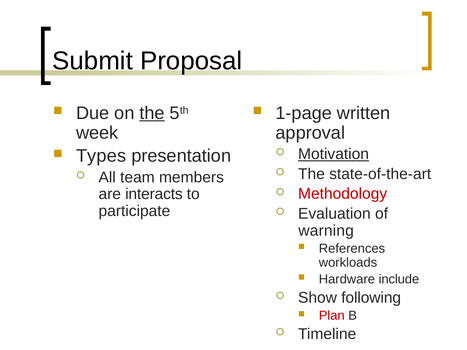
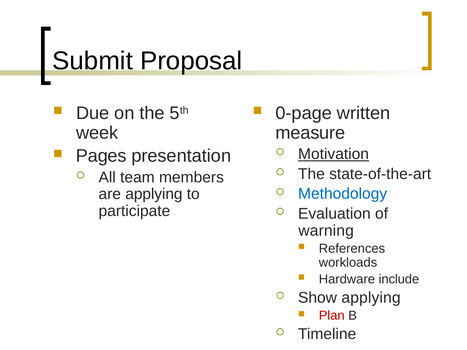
the underline: present -> none (152, 113)
1-page: 1-page -> 0-page (304, 113)
approval: approval -> measure (310, 133)
Types: Types -> Pages (101, 156)
are interacts: interacts -> applying (154, 194)
Methodology colour: red -> blue (343, 194)
Show following: following -> applying (371, 298)
